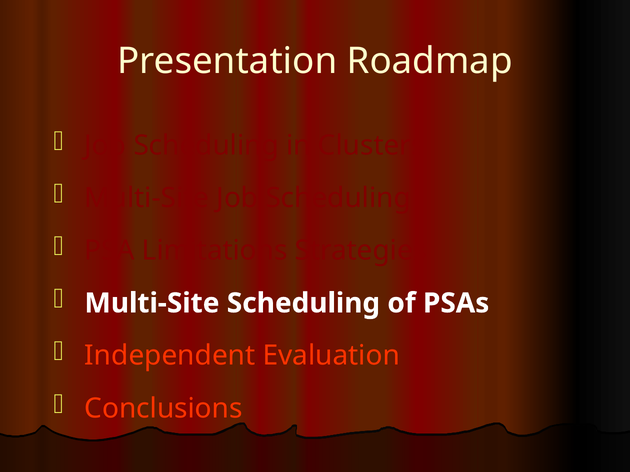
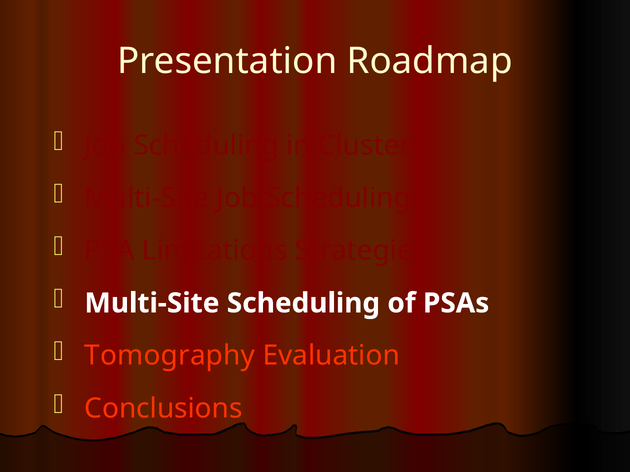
Independent: Independent -> Tomography (170, 356)
